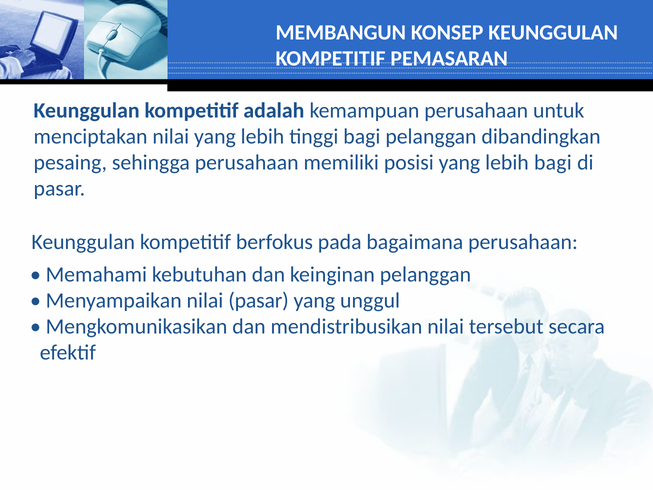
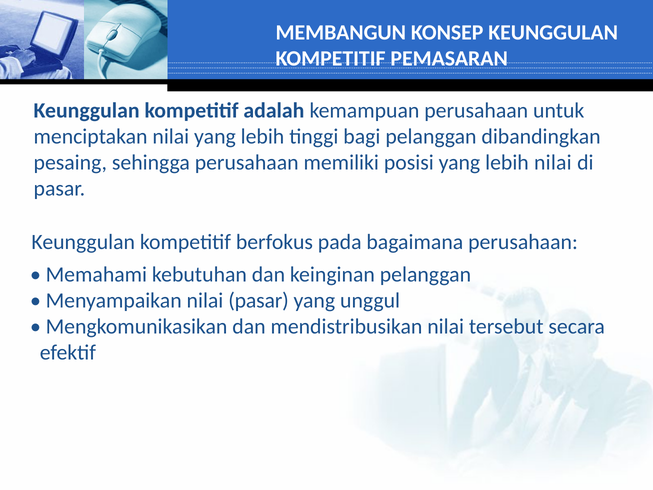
lebih bagi: bagi -> nilai (553, 163)
